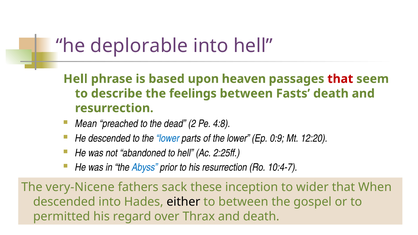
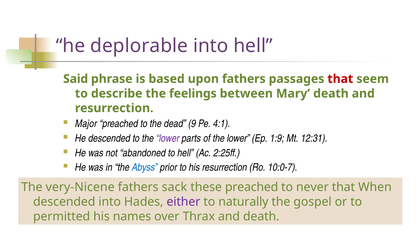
Hell: Hell -> Said (76, 79)
upon heaven: heaven -> fathers (244, 79)
Fasts: Fasts -> Mary (293, 94)
Mean: Mean -> Major (86, 124)
2: 2 -> 9 (192, 124)
4:8: 4:8 -> 4:1 (222, 124)
lower colour: blue -> purple (168, 138)
0:9: 0:9 -> 1:9 (277, 138)
12:20: 12:20 -> 12:31 (314, 138)
10:4-7: 10:4-7 -> 10:0-7 (283, 168)
these inception: inception -> preached (252, 187)
wider: wider -> never (312, 187)
either colour: black -> purple (183, 202)
to between: between -> naturally (243, 202)
regard: regard -> names (132, 217)
